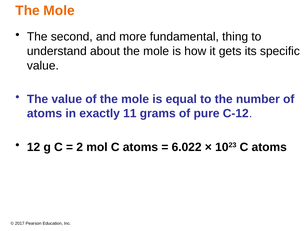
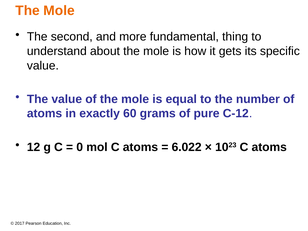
11: 11 -> 60 (130, 113)
2: 2 -> 0 (80, 147)
